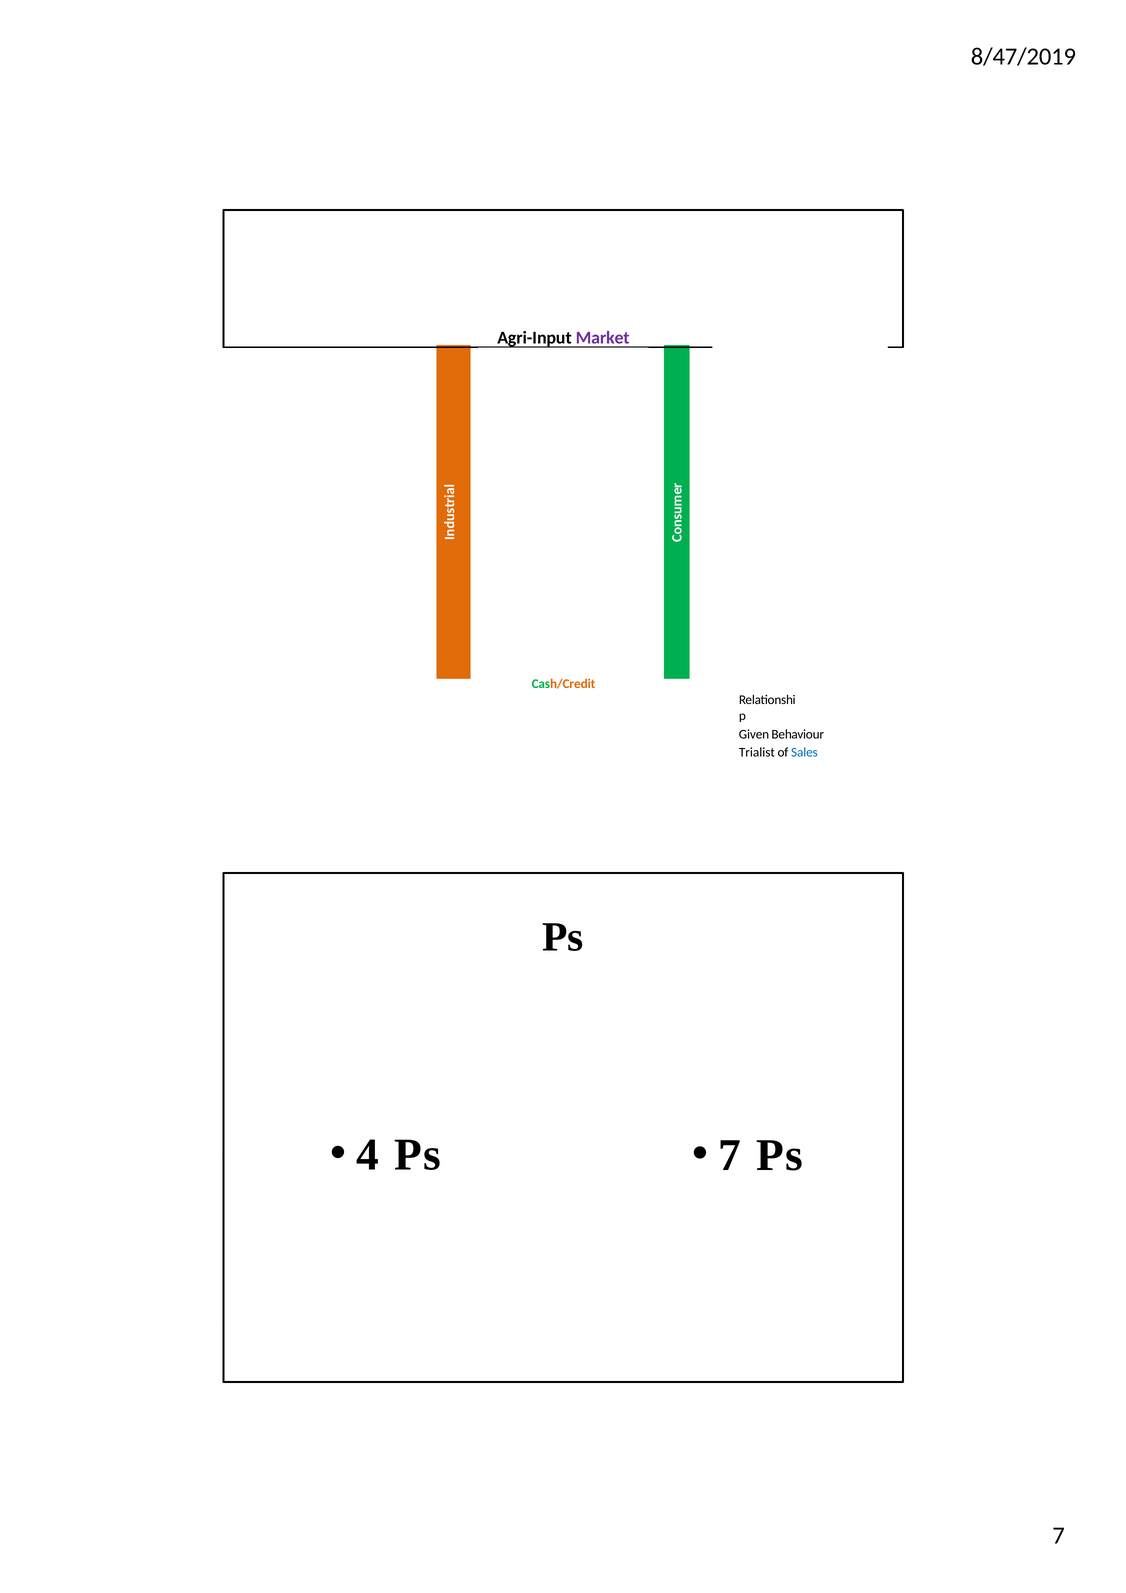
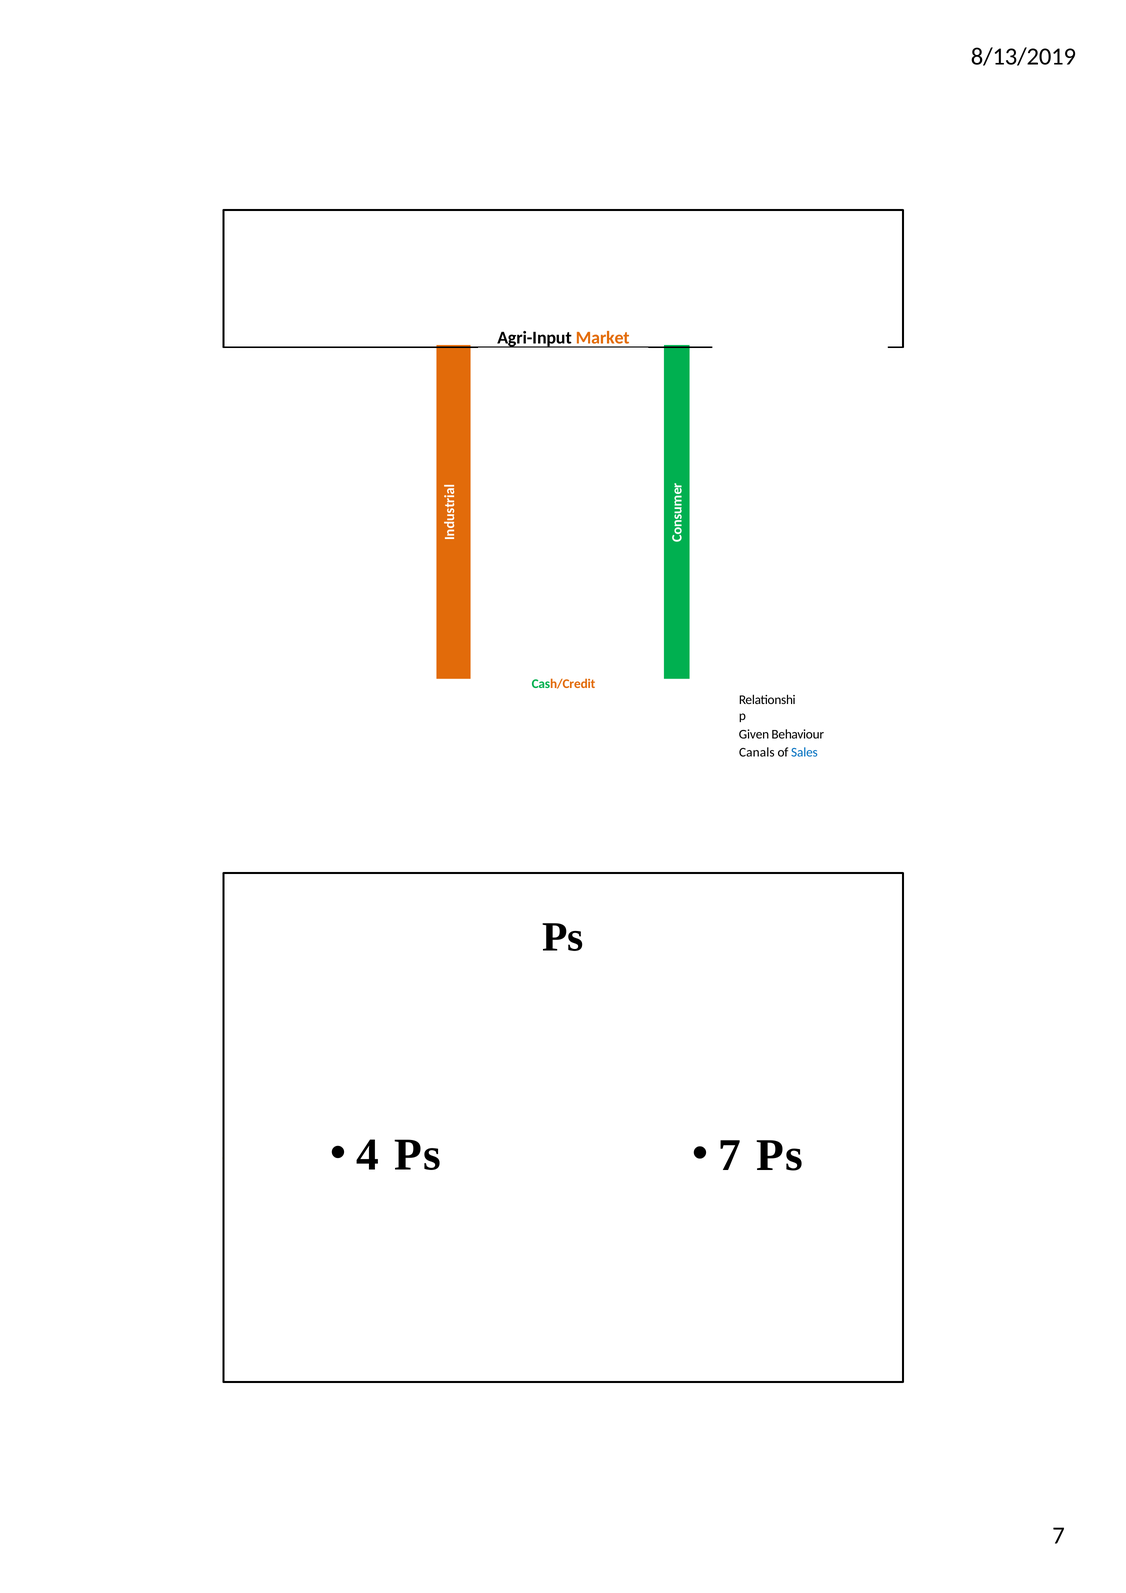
8/47/2019: 8/47/2019 -> 8/13/2019 (1023, 56)
Market colour: purple -> orange (603, 338)
Trialist: Trialist -> Canals (757, 753)
